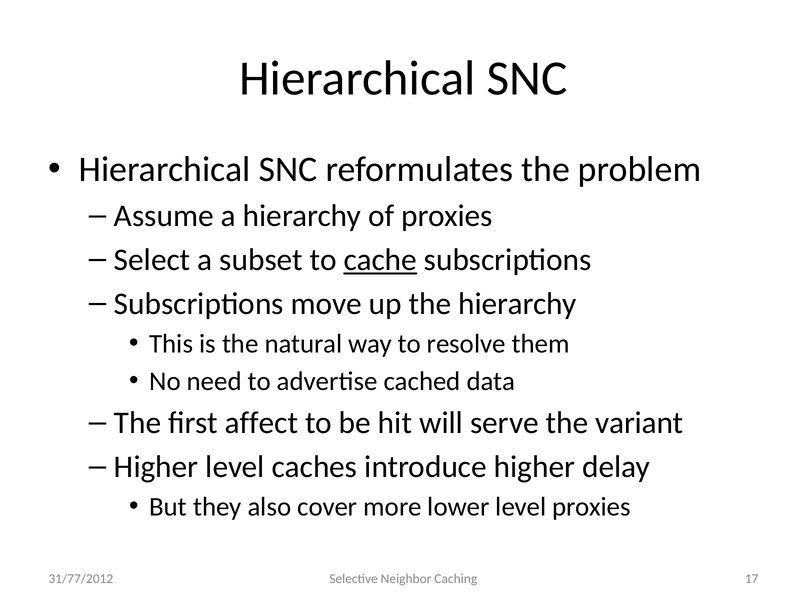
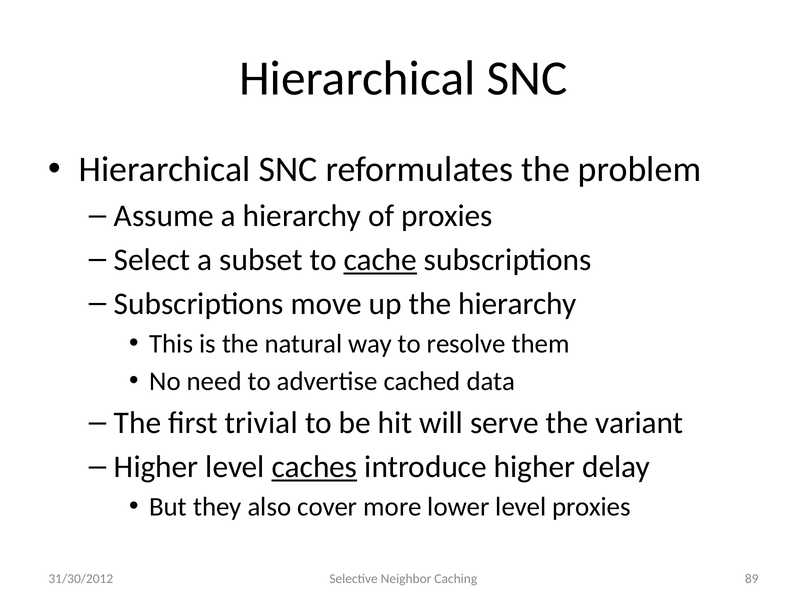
affect: affect -> trivial (261, 423)
caches underline: none -> present (314, 466)
17: 17 -> 89 (752, 578)
31/77/2012: 31/77/2012 -> 31/30/2012 (81, 578)
